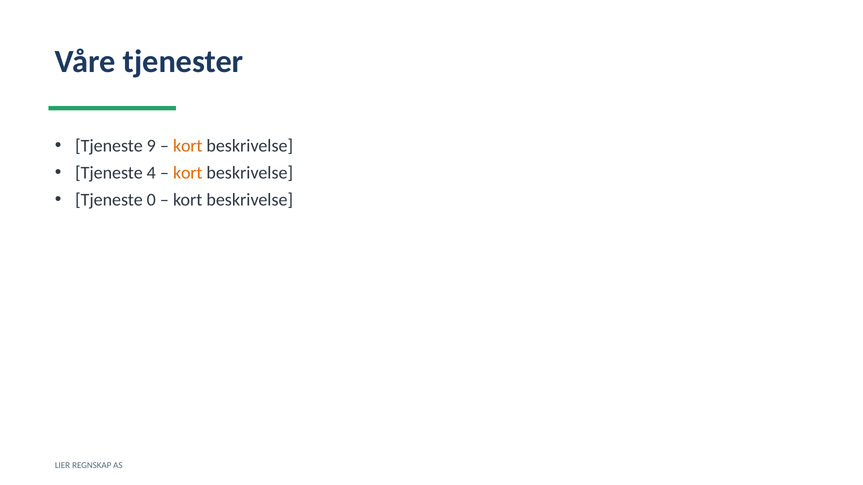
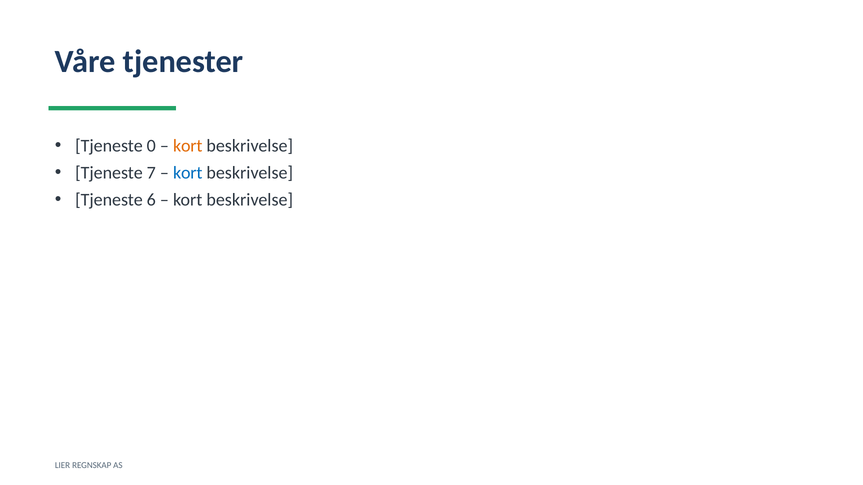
9: 9 -> 0 (151, 146)
4: 4 -> 7 (151, 173)
kort colour: orange -> blue (188, 173)
0: 0 -> 6 (151, 200)
